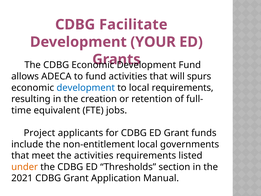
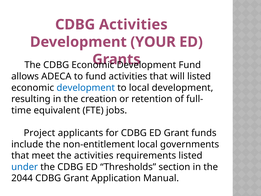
CDBG Facilitate: Facilitate -> Activities (133, 25)
will spurs: spurs -> listed (199, 76)
local requirements: requirements -> development (183, 88)
under colour: orange -> blue (25, 167)
2021: 2021 -> 2044 (22, 178)
